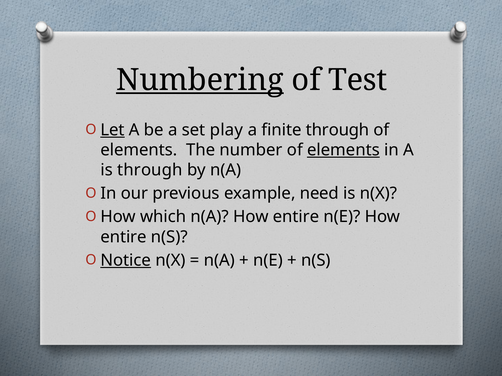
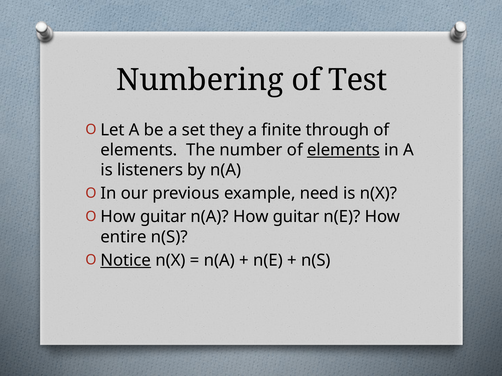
Numbering underline: present -> none (200, 80)
Let underline: present -> none (113, 130)
play: play -> they (227, 130)
is through: through -> listeners (150, 170)
which: which -> guitar (163, 217)
n(A How entire: entire -> guitar (296, 217)
